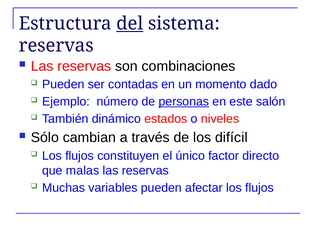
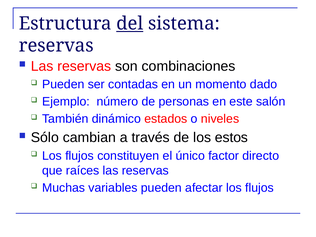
personas underline: present -> none (184, 102)
difícil: difícil -> estos (231, 138)
malas: malas -> raíces (83, 171)
